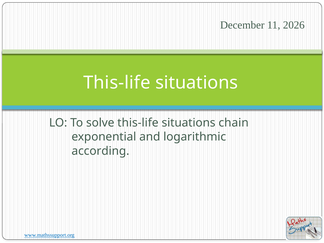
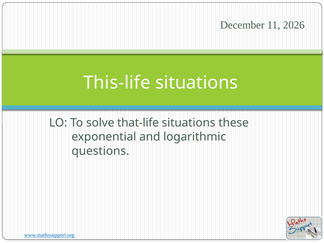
solve this-life: this-life -> that-life (138, 123)
chain: chain -> these (234, 123)
according: according -> questions (100, 151)
